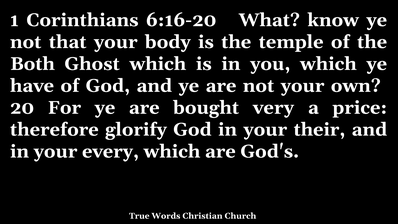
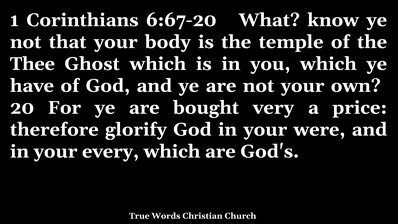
6:16-20: 6:16-20 -> 6:67-20 (181, 20)
Both: Both -> Thee (32, 64)
their: their -> were (319, 130)
